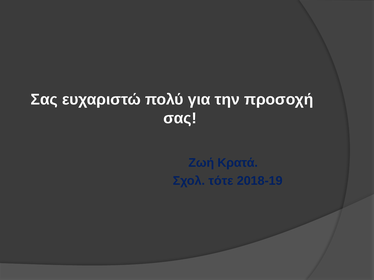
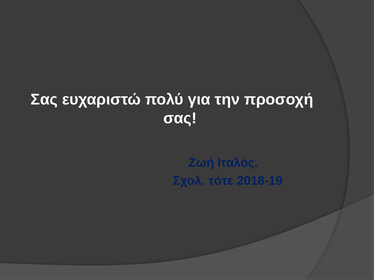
Κρατά: Κρατά -> Ιταλός (238, 163)
